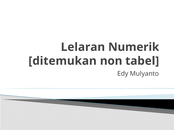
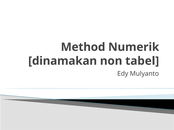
Lelaran: Lelaran -> Method (83, 47)
ditemukan: ditemukan -> dinamakan (63, 61)
